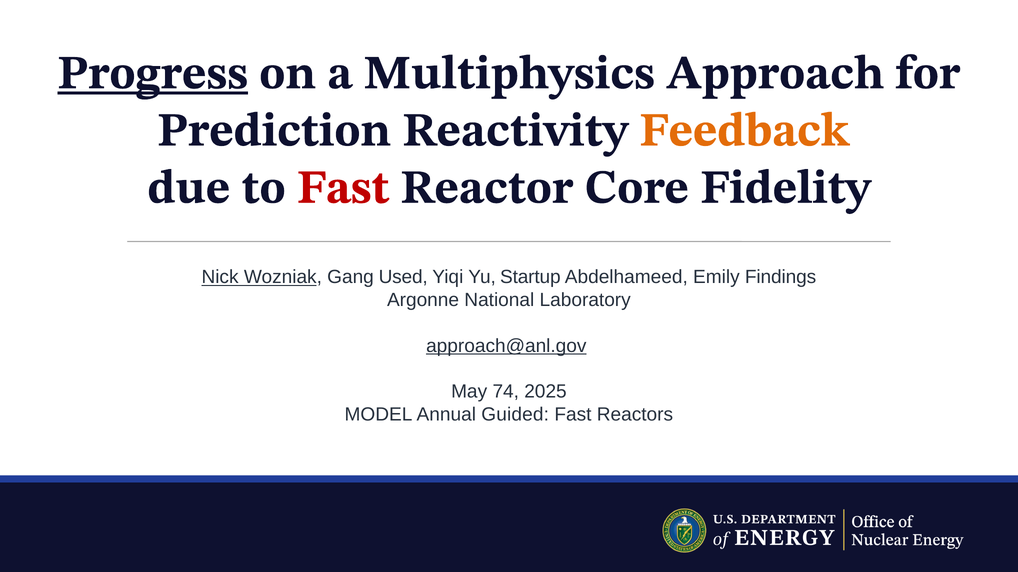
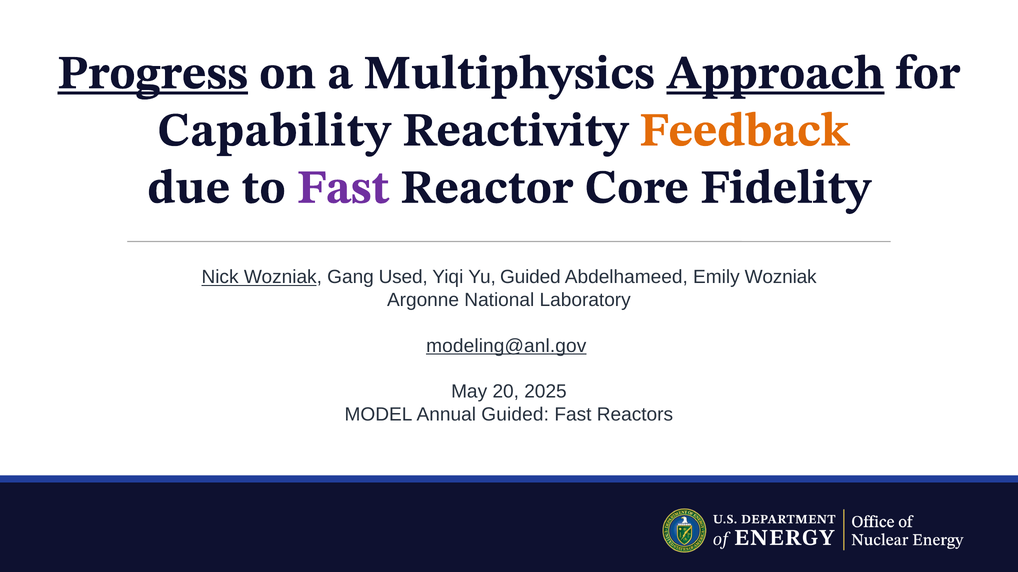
Approach underline: none -> present (775, 73)
Prediction: Prediction -> Capability (274, 130)
Fast colour: red -> purple (343, 187)
Yu Startup: Startup -> Guided (530, 277)
Emily Findings: Findings -> Wozniak (781, 277)
approach@anl.gov: approach@anl.gov -> modeling@anl.gov (506, 346)
74: 74 -> 20 (506, 392)
